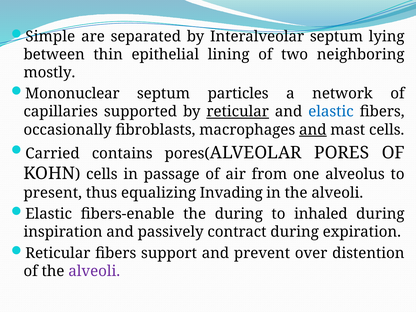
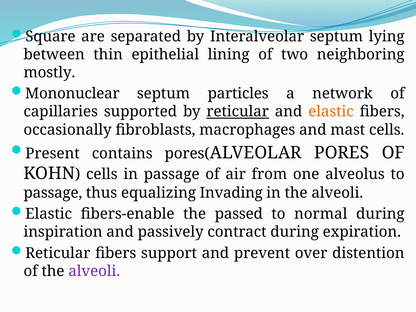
Simple: Simple -> Square (50, 36)
elastic colour: blue -> orange (331, 112)
and underline: present -> none (313, 130)
Carried: Carried -> Present (52, 154)
present: present -> passage (53, 193)
the during: during -> passed (239, 214)
inhaled: inhaled -> normal (321, 214)
